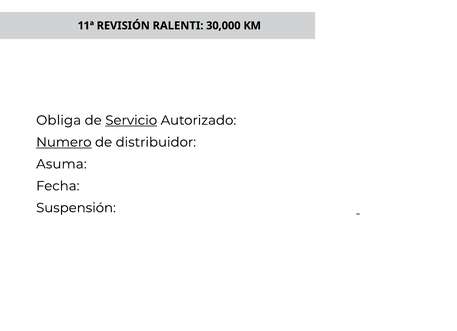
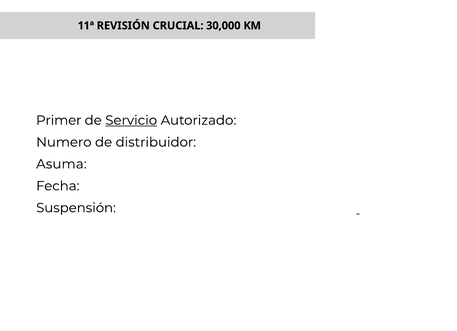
RALENTI: RALENTI -> CRUCIAL (178, 26)
Obliga: Obliga -> Primer (59, 120)
Numero underline: present -> none (64, 142)
